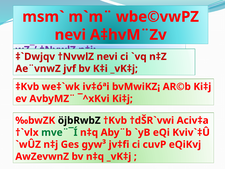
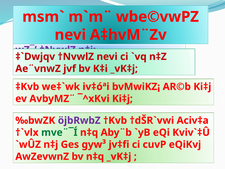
öjbRwbZ colour: black -> purple (79, 120)
